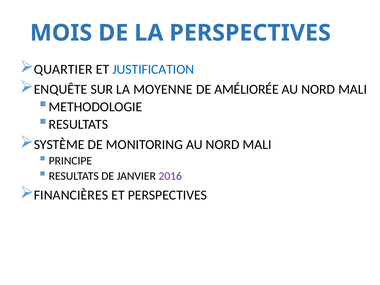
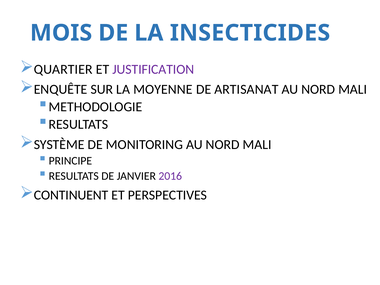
LA PERSPECTIVES: PERSPECTIVES -> INSECTICIDES (250, 33)
JUSTIFICATION colour: blue -> purple (153, 69)
AMÉLIORÉE: AMÉLIORÉE -> ARTISANAT (246, 89)
FINANCIÈRES: FINANCIÈRES -> CONTINUENT (71, 195)
